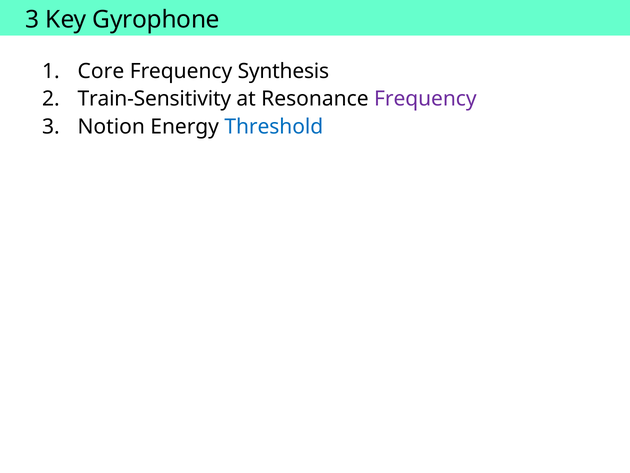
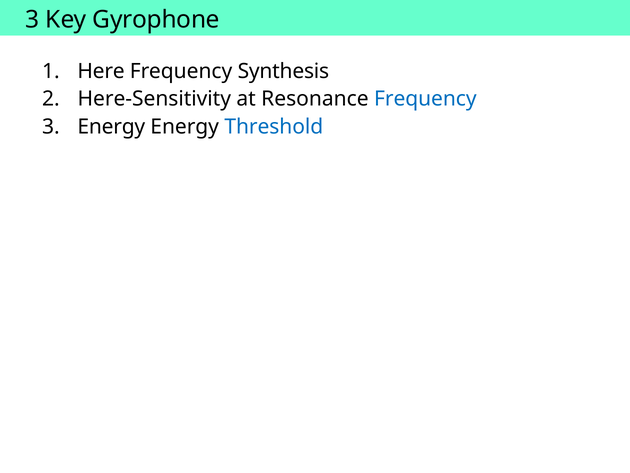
Core: Core -> Here (101, 71)
Train-Sensitivity: Train-Sensitivity -> Here-Sensitivity (154, 99)
Frequency colour: purple -> blue (425, 99)
3 Notion: Notion -> Energy (111, 127)
